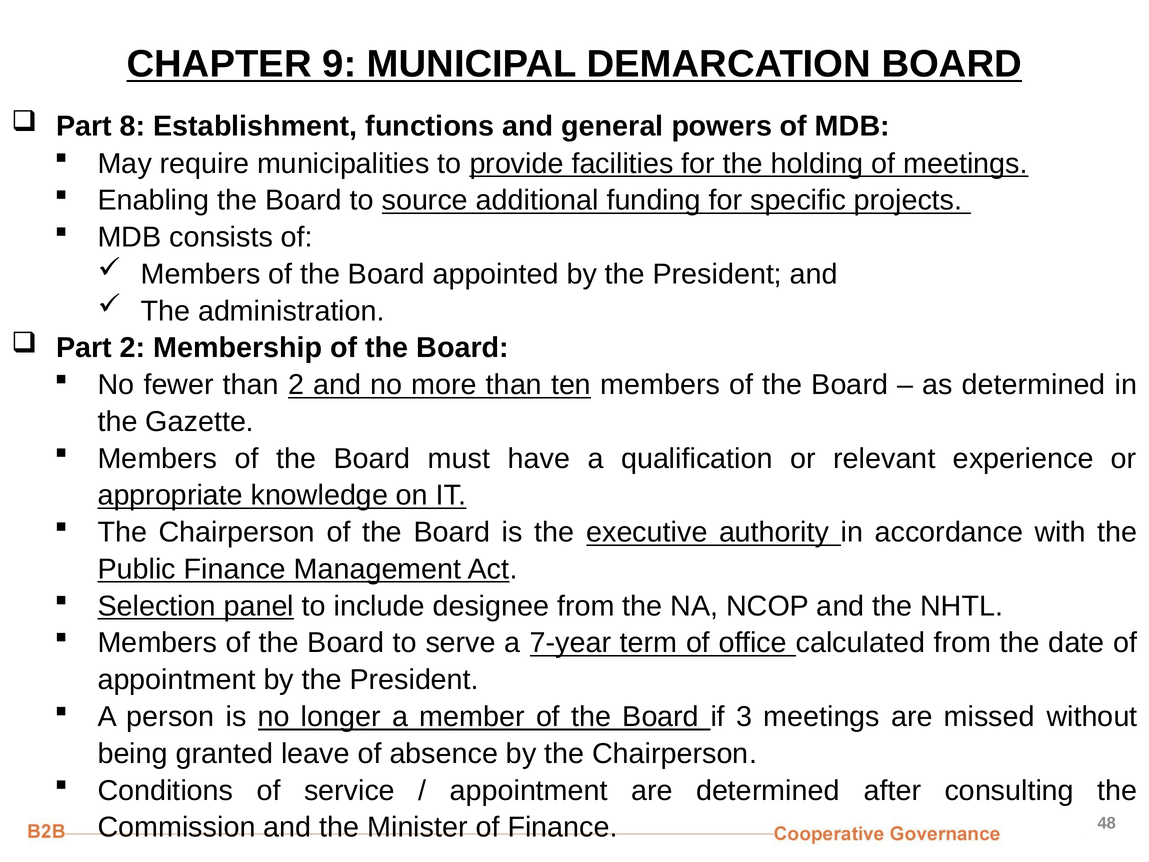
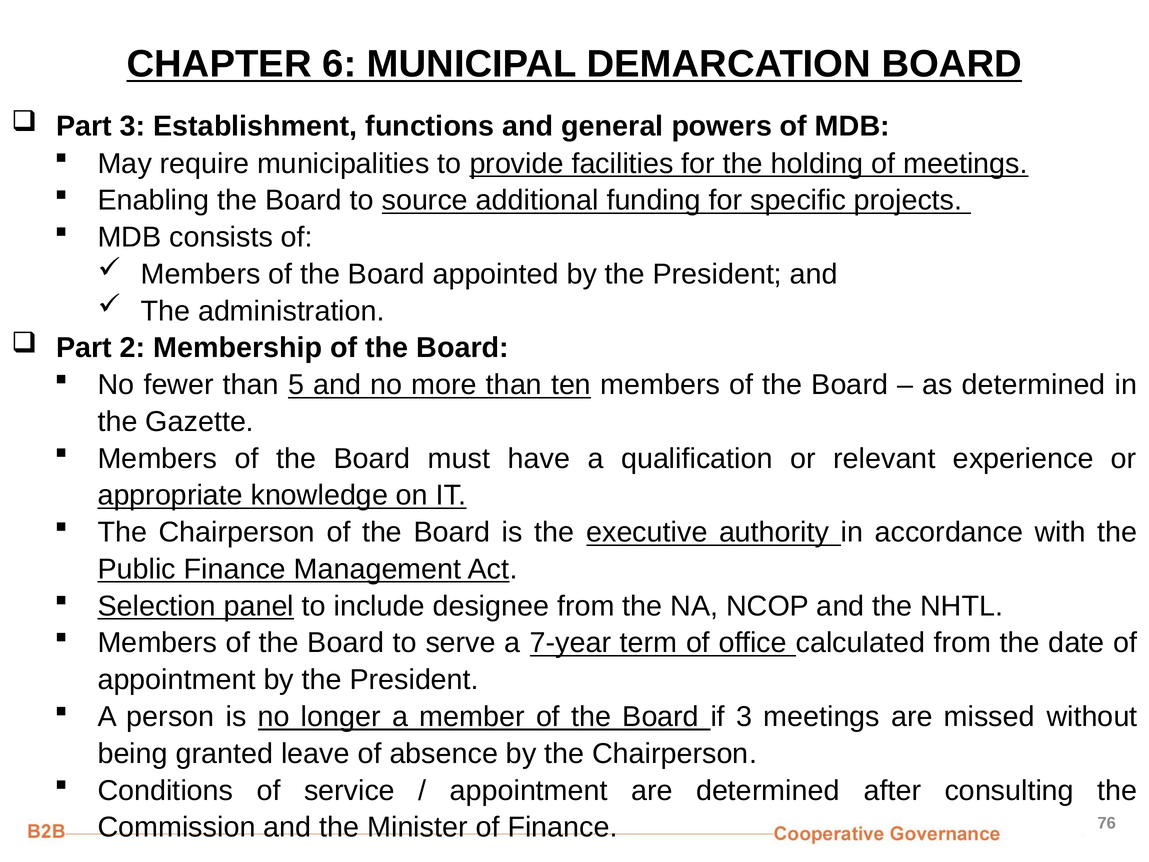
9: 9 -> 6 (339, 64)
Part 8: 8 -> 3 (133, 126)
than 2: 2 -> 5 (296, 385)
48: 48 -> 76 (1107, 823)
